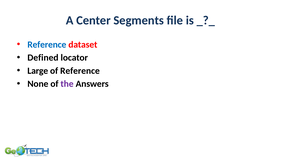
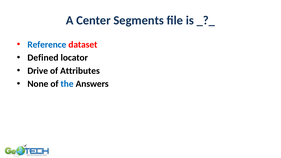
Large: Large -> Drive (38, 71)
of Reference: Reference -> Attributes (80, 71)
the colour: purple -> blue (67, 84)
